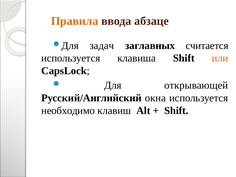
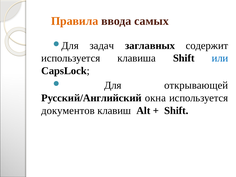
абзаце: абзаце -> самых (152, 21)
считается: считается -> содержит (207, 46)
или colour: orange -> blue (220, 58)
необходимо: необходимо -> документов (68, 111)
